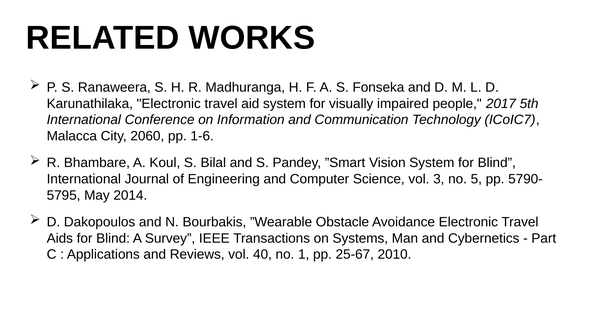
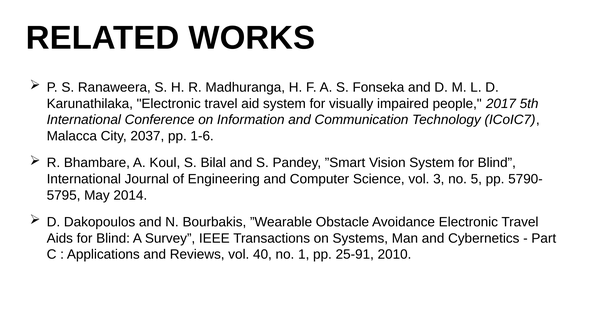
2060: 2060 -> 2037 (147, 136)
25-67: 25-67 -> 25-91 (355, 255)
